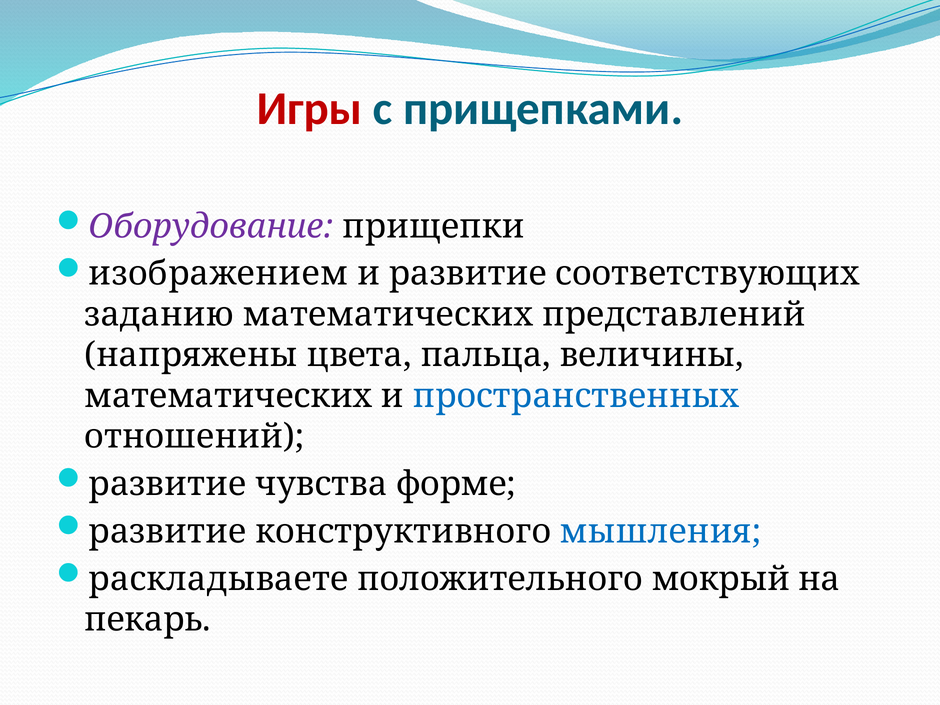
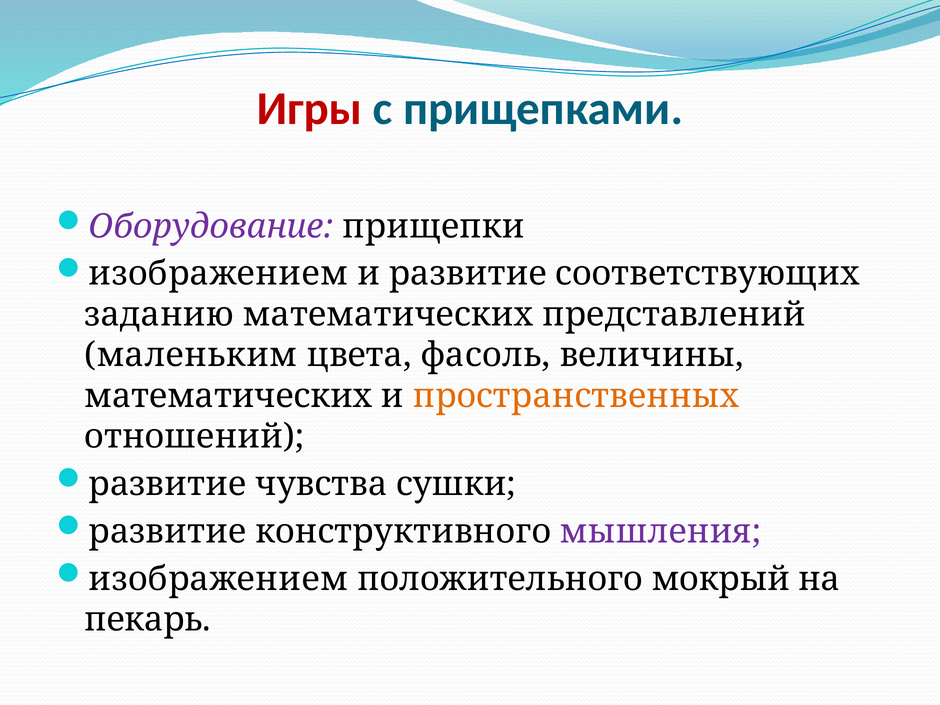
напряжены: напряжены -> маленьким (191, 355)
пальца: пальца -> фасоль (485, 355)
пространственных colour: blue -> orange (576, 396)
форме: форме -> сушки (456, 484)
мышления colour: blue -> purple (661, 532)
раскладываете: раскладываете -> изображением (218, 579)
